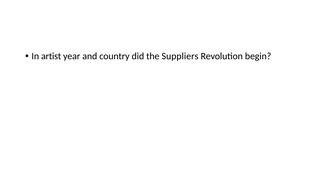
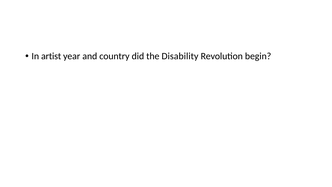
Suppliers: Suppliers -> Disability (180, 56)
